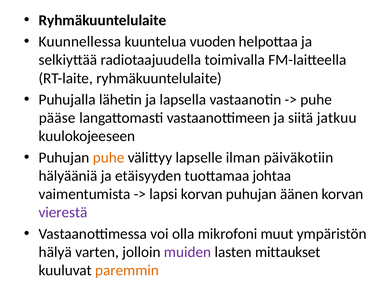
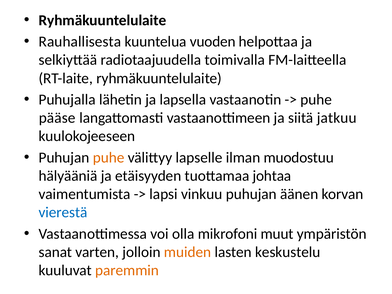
Kuunnellessa: Kuunnellessa -> Rauhallisesta (80, 42)
päiväkotiin: päiväkotiin -> muodostuu (299, 158)
lapsi korvan: korvan -> vinkuu (202, 194)
vierestä colour: purple -> blue (63, 212)
hälyä: hälyä -> sanat (55, 252)
muiden colour: purple -> orange (188, 252)
mittaukset: mittaukset -> keskustelu (288, 252)
